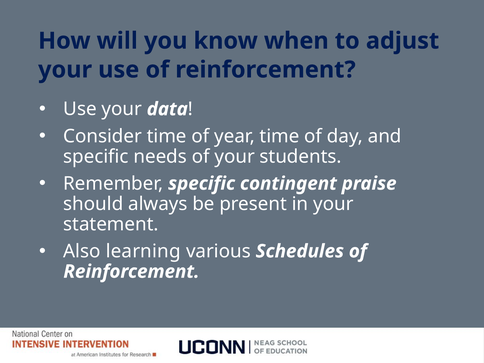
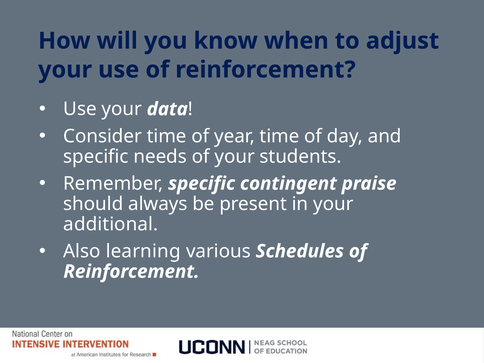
statement: statement -> additional (111, 224)
